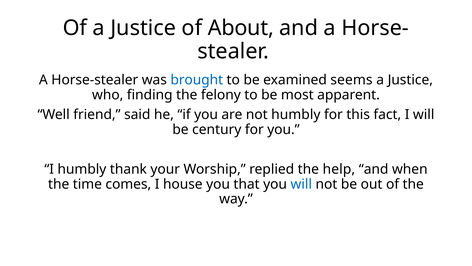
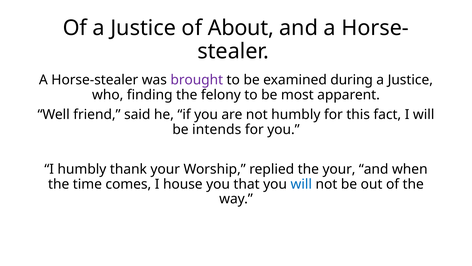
brought colour: blue -> purple (197, 80)
seems: seems -> during (352, 80)
century: century -> intends (217, 129)
the help: help -> your (339, 169)
